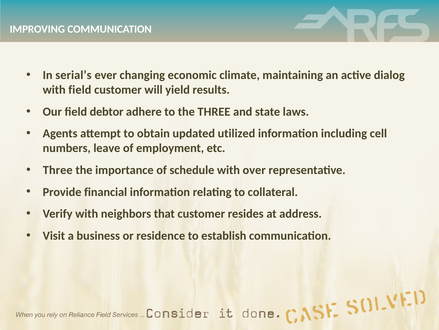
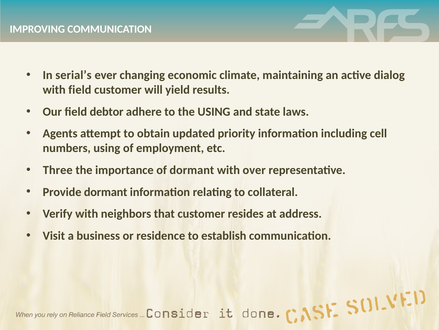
the THREE: THREE -> USING (214, 111)
utilized: utilized -> priority (237, 133)
numbers leave: leave -> using (107, 148)
of schedule: schedule -> dormant (192, 170)
Provide financial: financial -> dormant (106, 192)
